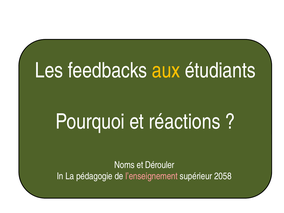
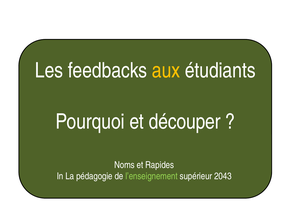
réactions: réactions -> découper (185, 122)
Dérouler: Dérouler -> Rapides (160, 165)
l’enseignement colour: pink -> light green (152, 176)
2058: 2058 -> 2043 (223, 176)
